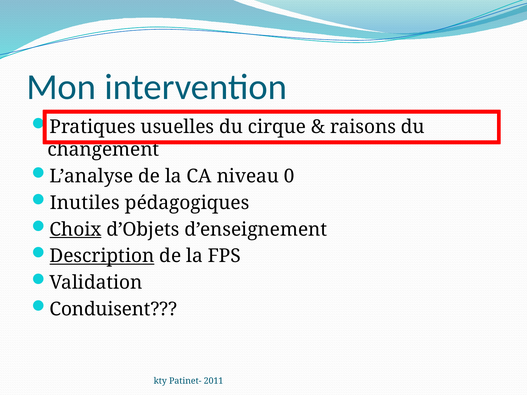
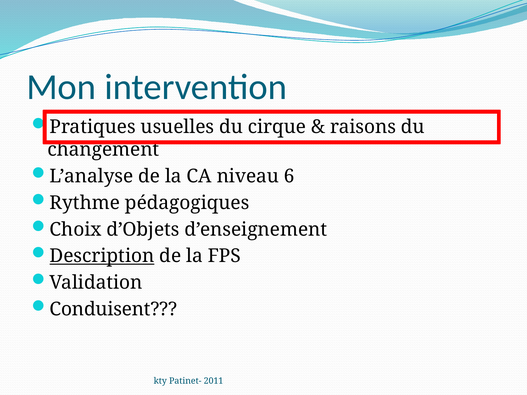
0: 0 -> 6 (289, 176)
Inutiles: Inutiles -> Rythme (85, 203)
Choix underline: present -> none (76, 230)
